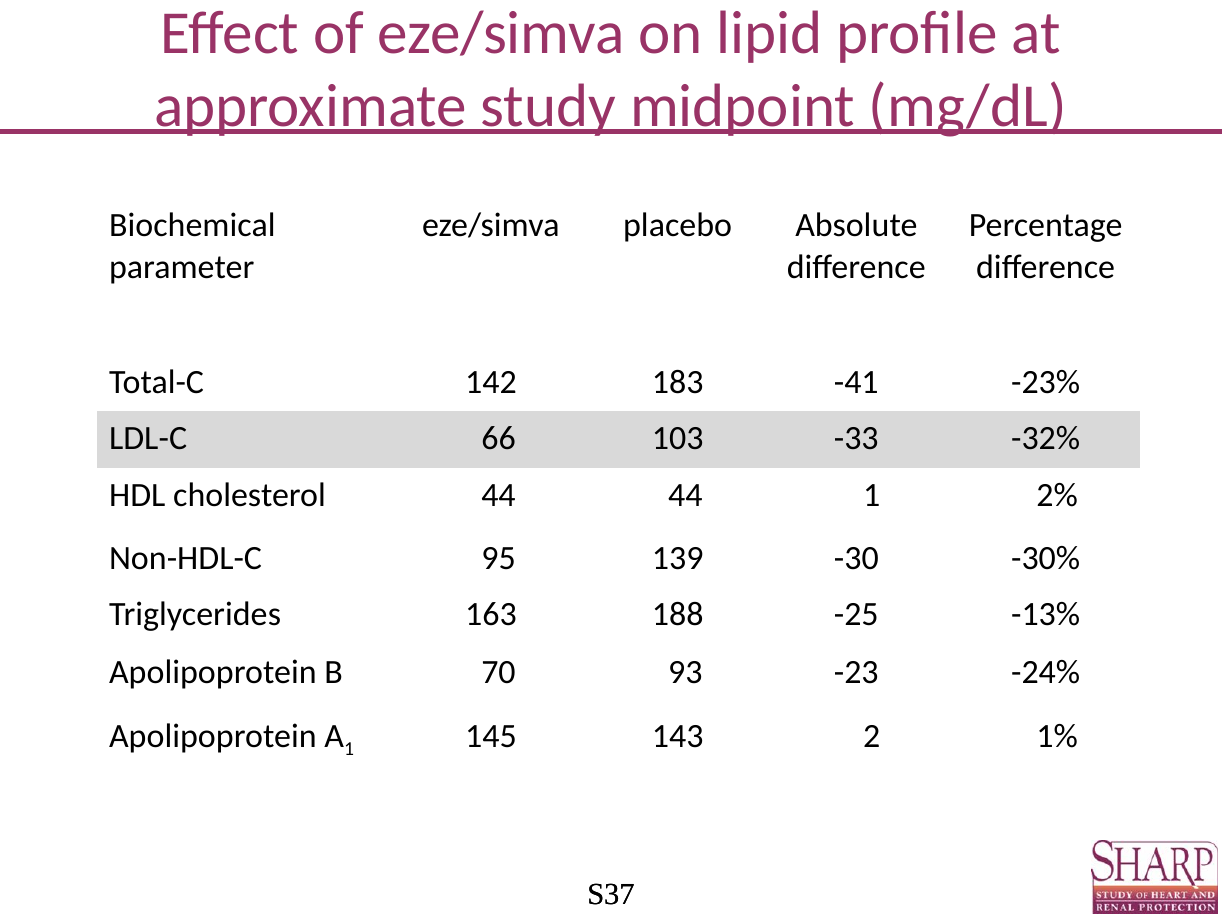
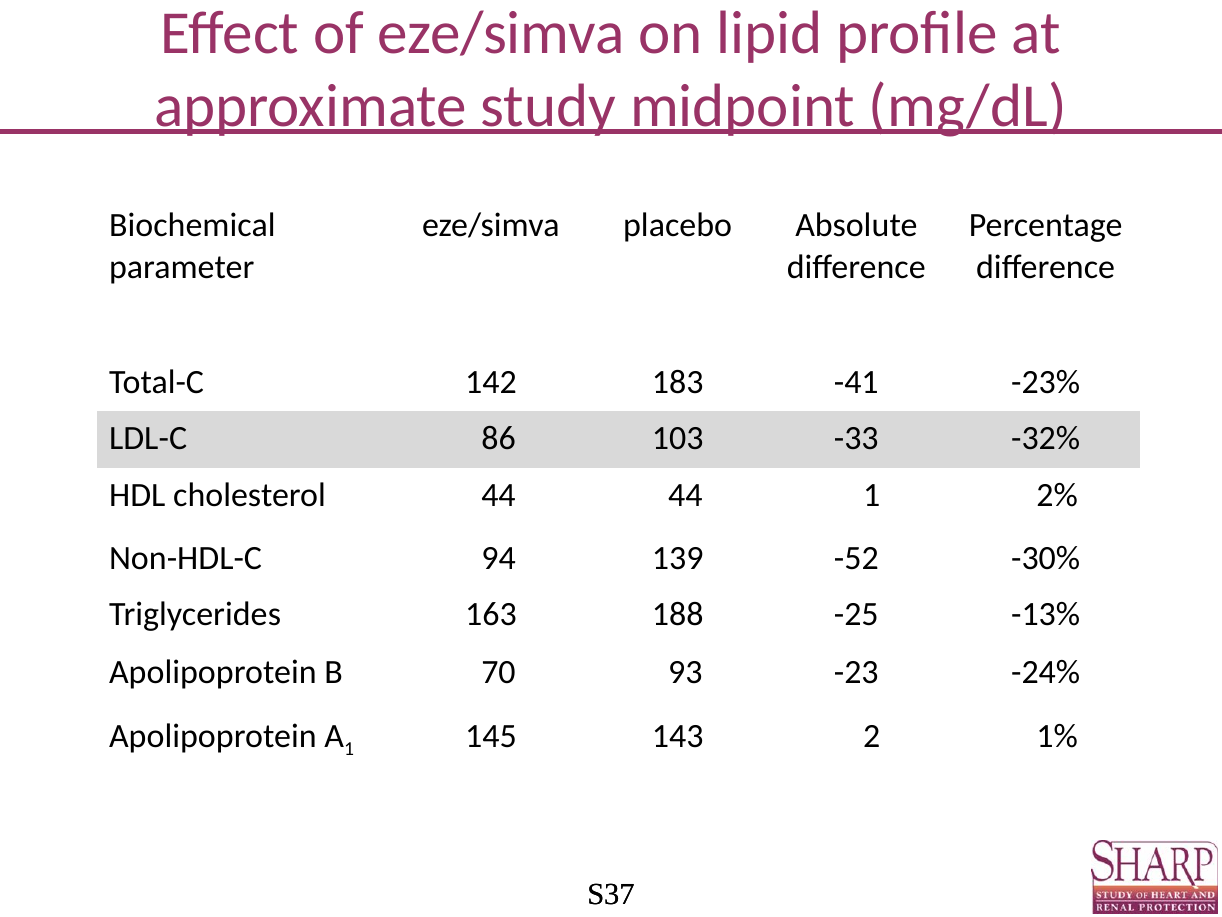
66: 66 -> 86 (499, 438)
95: 95 -> 94 (499, 558)
-30: -30 -> -52 (856, 558)
